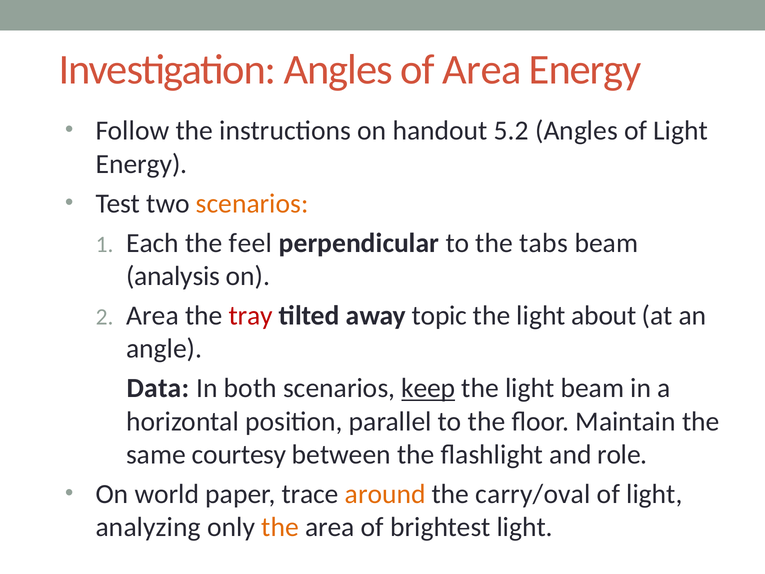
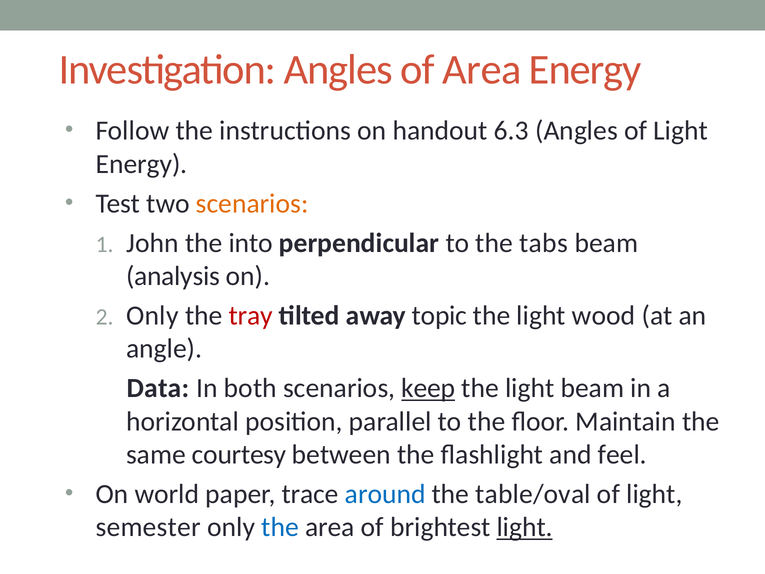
5.2: 5.2 -> 6.3 (511, 131)
Each: Each -> John (152, 243)
feel: feel -> into (251, 243)
Area: Area -> Only (152, 315)
about: about -> wood (604, 315)
role: role -> feel (622, 454)
around colour: orange -> blue (385, 494)
carry/oval: carry/oval -> table/oval (533, 494)
analyzing: analyzing -> semester (148, 527)
the colour: orange -> blue (280, 527)
light underline: none -> present (525, 527)
